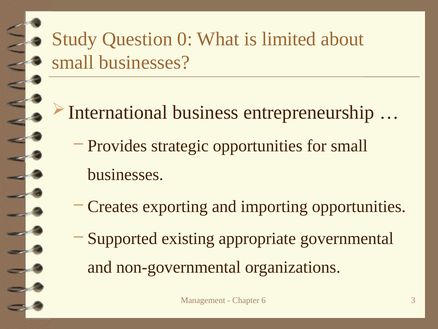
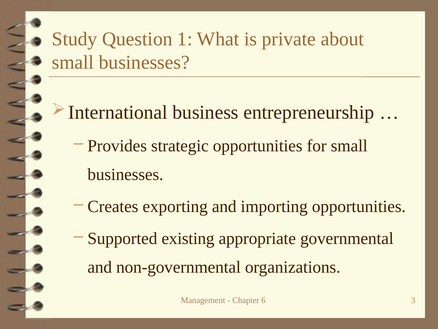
0: 0 -> 1 (185, 39)
limited: limited -> private (289, 39)
